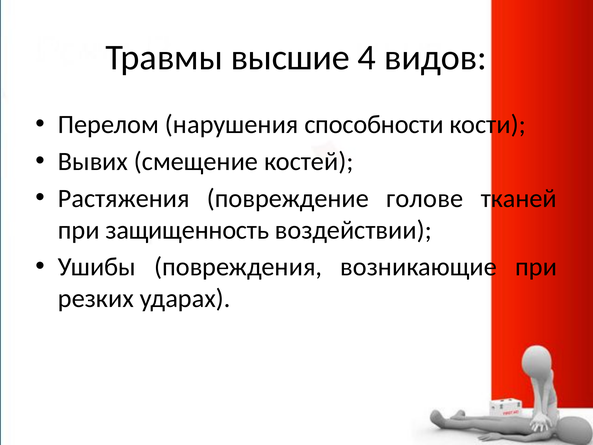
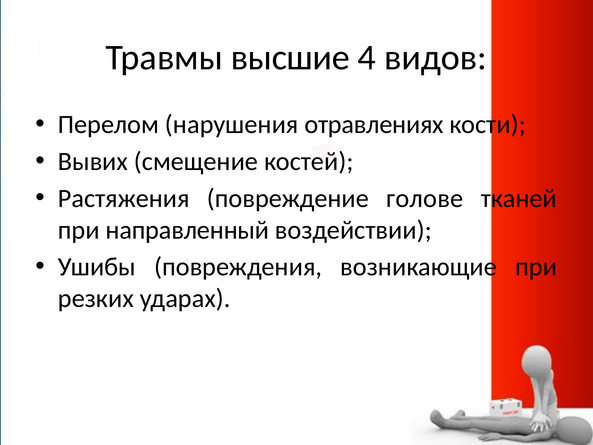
способности: способности -> отравлениях (374, 124)
защищенность: защищенность -> направленный (187, 230)
